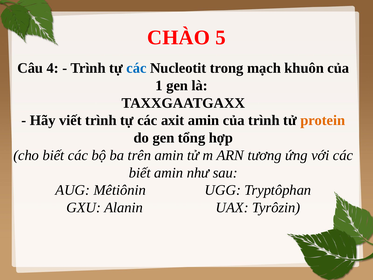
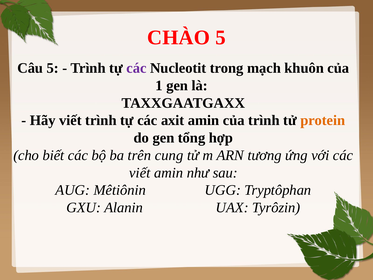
Câu 4: 4 -> 5 (53, 68)
các colour: blue -> purple (136, 68)
trên amin: amin -> cung (169, 155)
biết: biết -> viết (140, 173)
